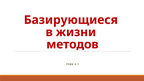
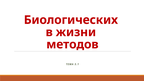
Базирующиеся: Базирующиеся -> Биологических (71, 20)
